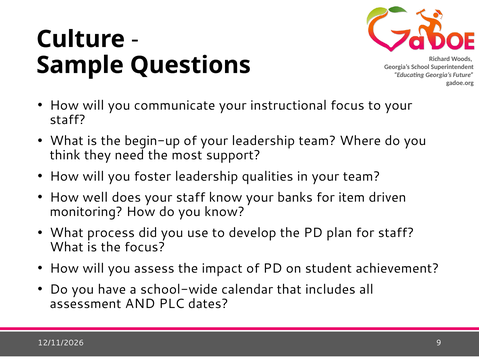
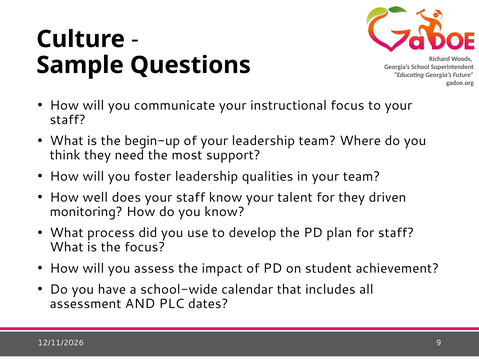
banks: banks -> talent (295, 197)
for item: item -> they (352, 197)
